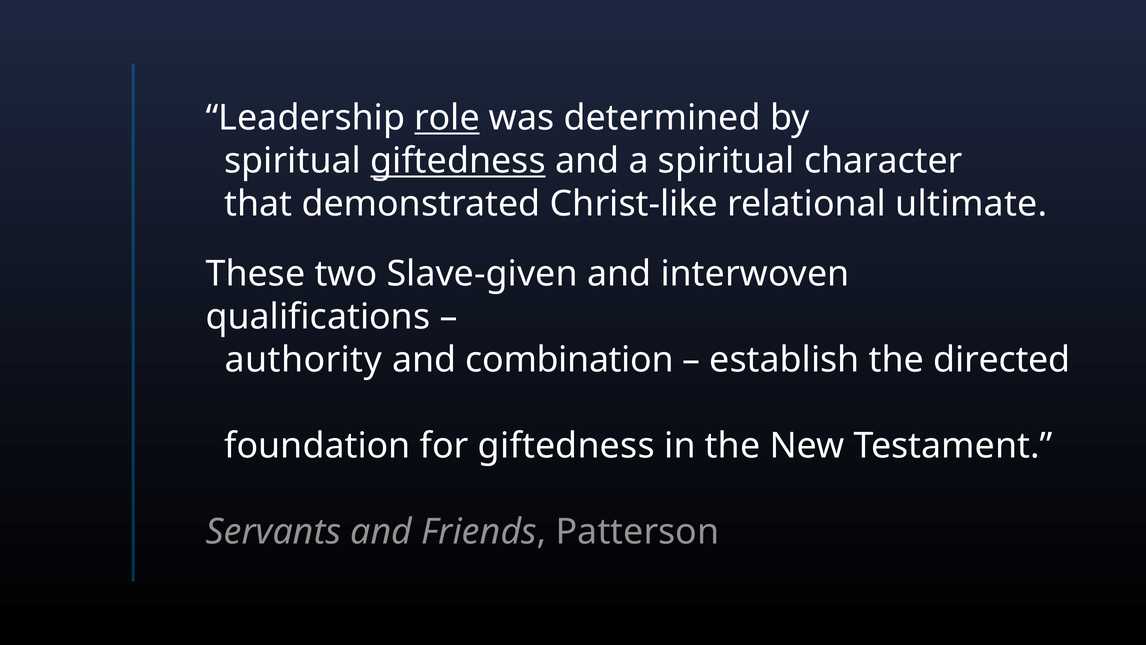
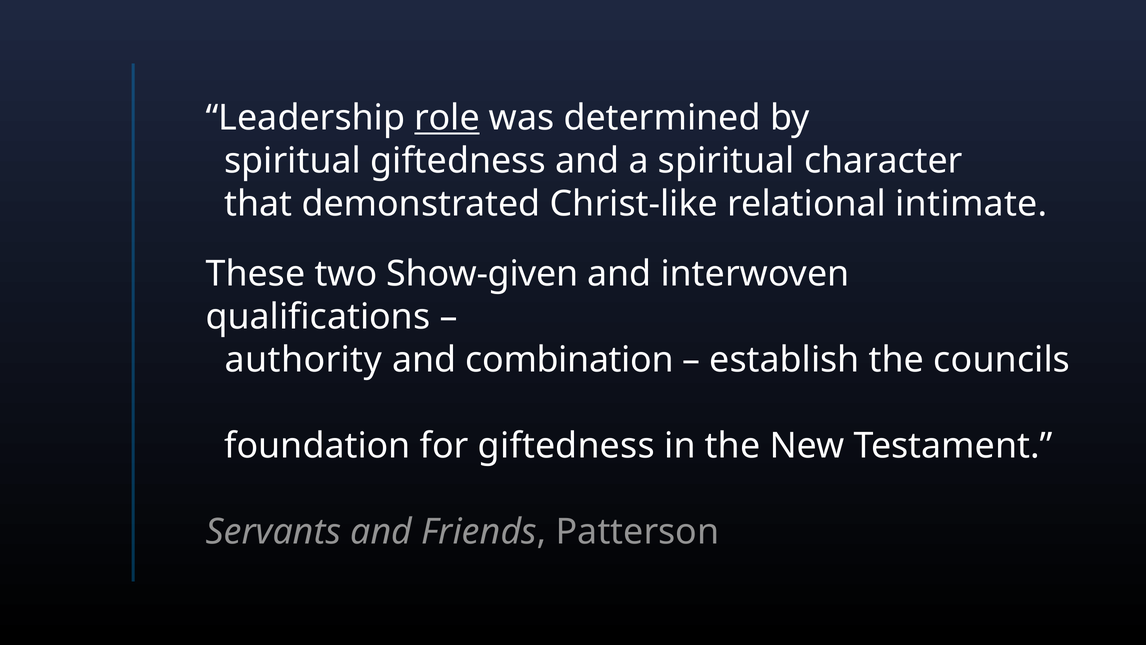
giftedness underline: present -> none (458, 161)
ultimate: ultimate -> intimate (971, 204)
Slave-given: Slave-given -> Show-given (482, 274)
directed: directed -> councils (1002, 360)
